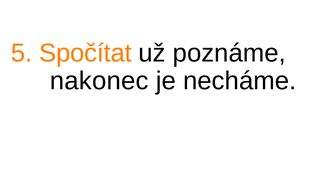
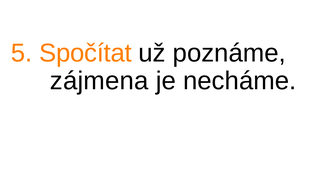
nakonec: nakonec -> zájmena (99, 81)
